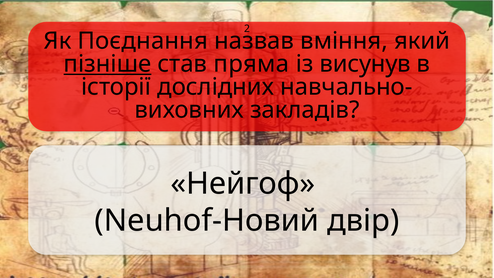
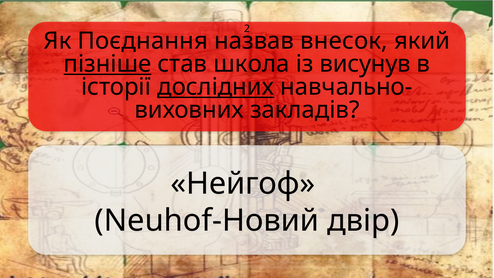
вміння: вміння -> внесок (344, 41)
пряма: пряма -> школа (251, 64)
дослідних underline: none -> present (216, 87)
